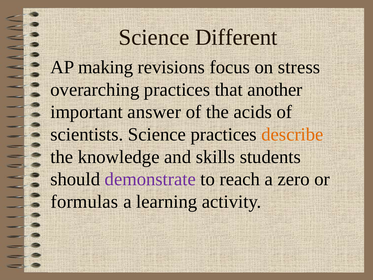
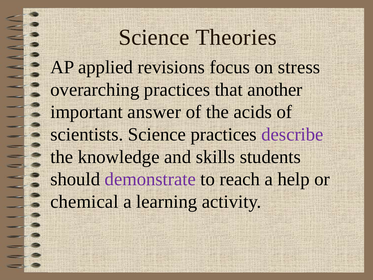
Different: Different -> Theories (236, 37)
making: making -> applied (106, 67)
describe colour: orange -> purple (292, 134)
zero: zero -> help (294, 179)
formulas: formulas -> chemical (84, 201)
